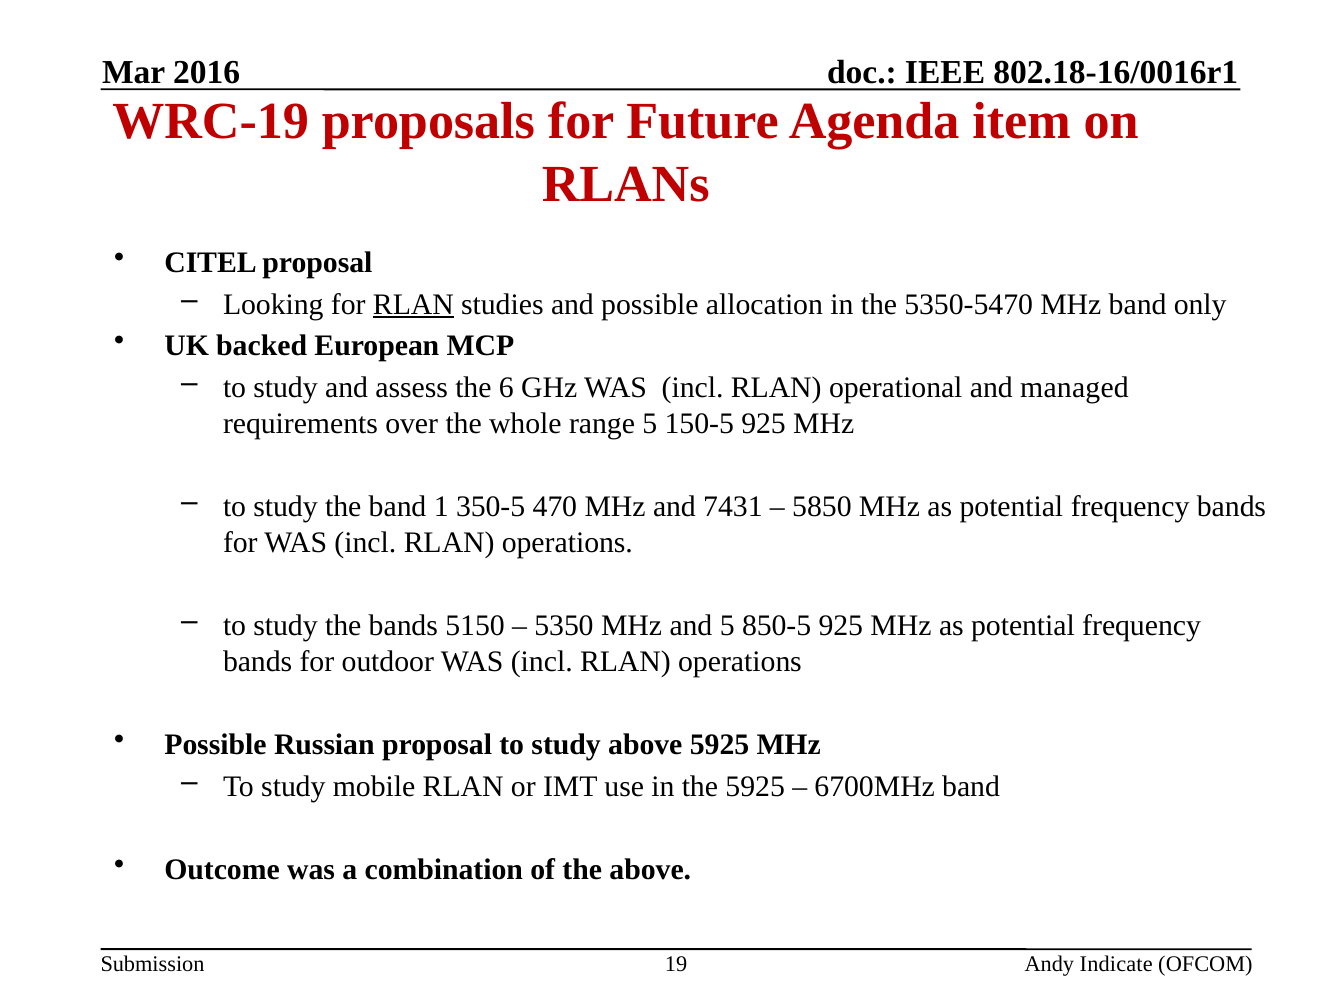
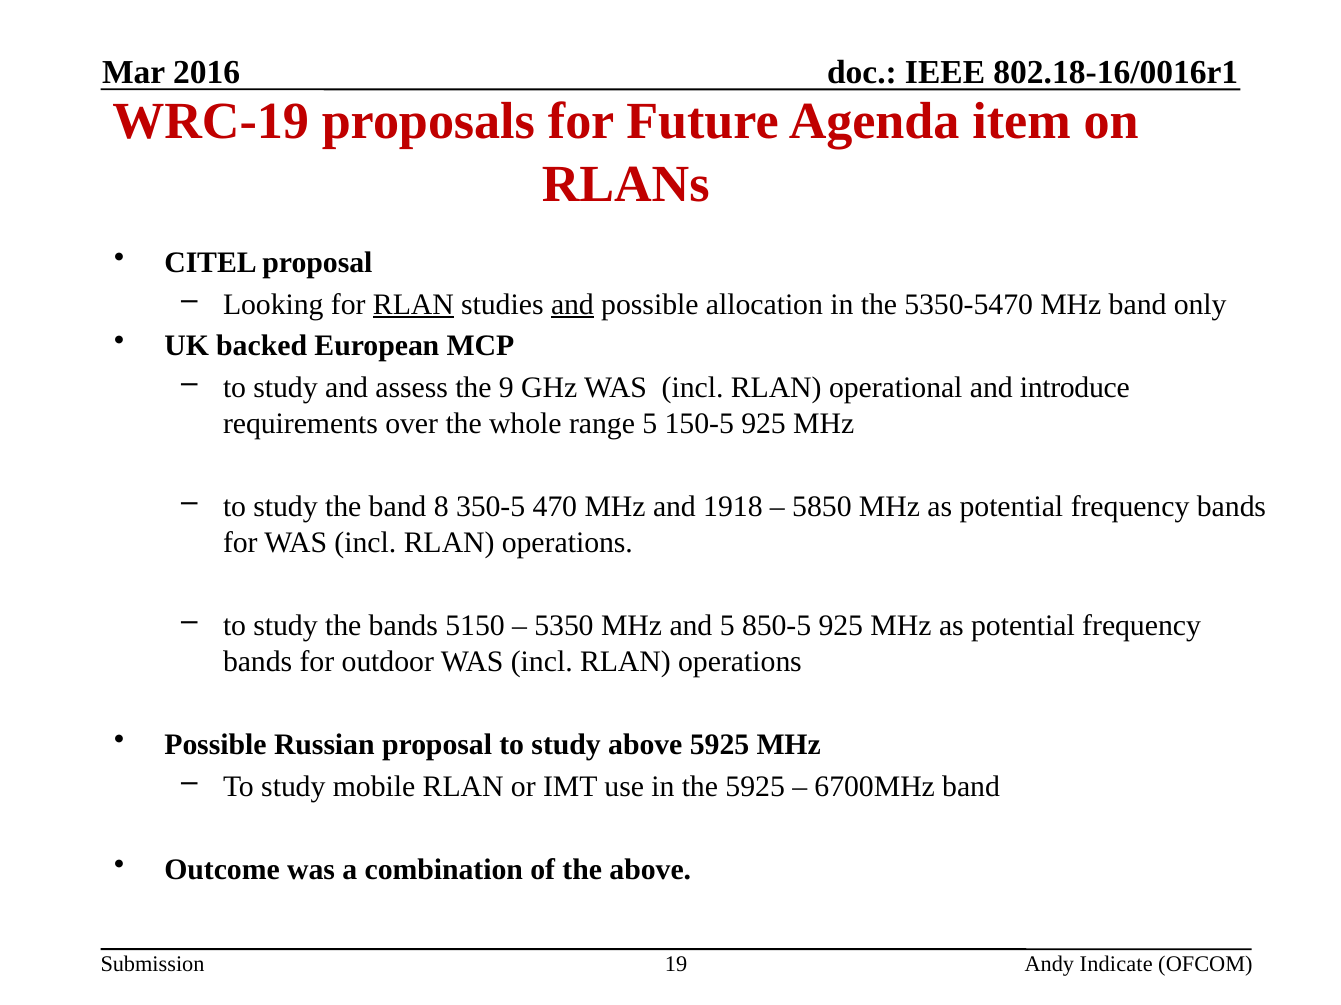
and underline: none -> present (572, 305)
6: 6 -> 9 (506, 388)
managed: managed -> introduce (1075, 388)
1: 1 -> 8 (441, 507)
7431: 7431 -> 1918 (733, 507)
